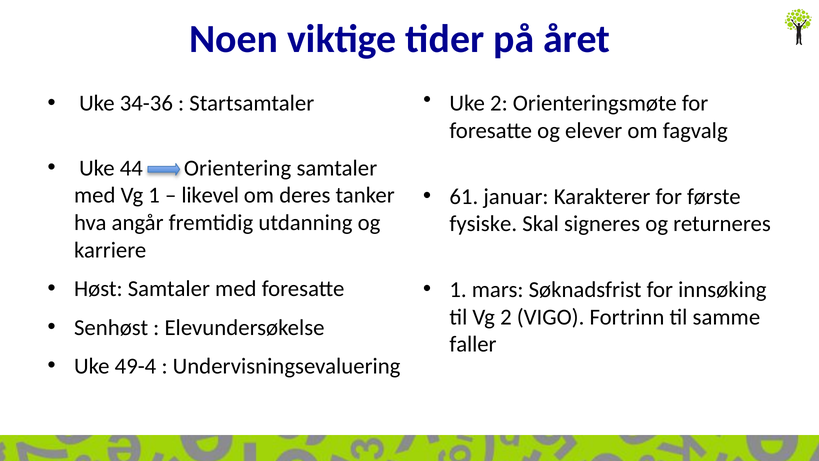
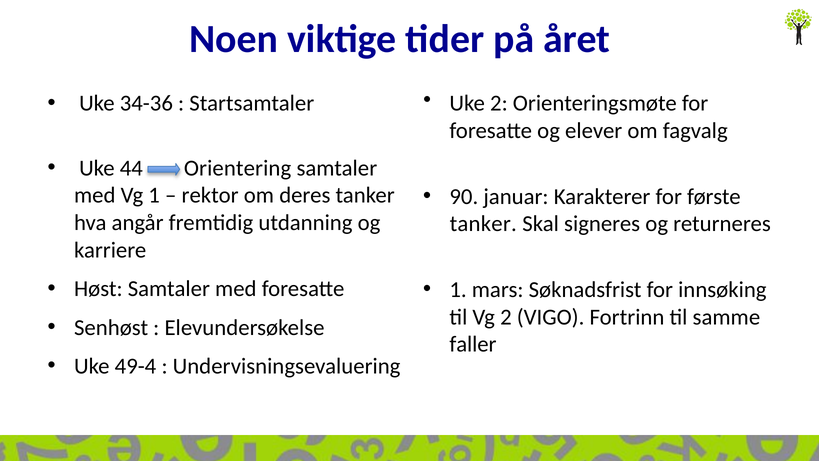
61: 61 -> 90 (464, 196)
likevel: likevel -> rektor (210, 195)
fysiske: fysiske -> tanker (483, 224)
